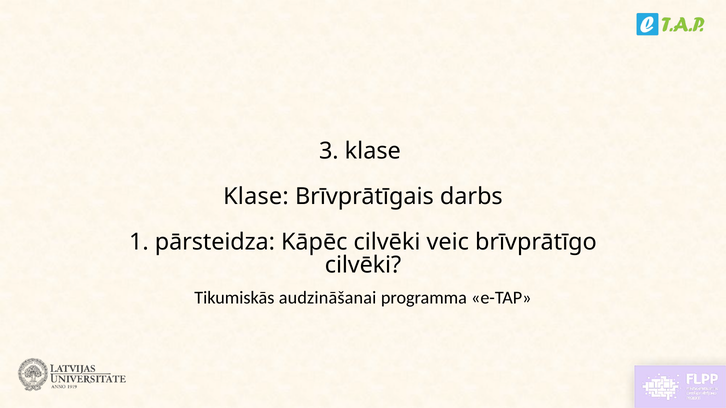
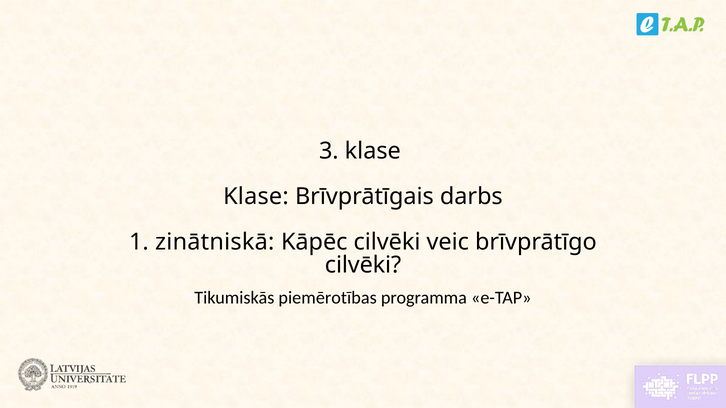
pārsteidza: pārsteidza -> zinātniskā (215, 242)
audzināšanai: audzināšanai -> piemērotības (328, 298)
